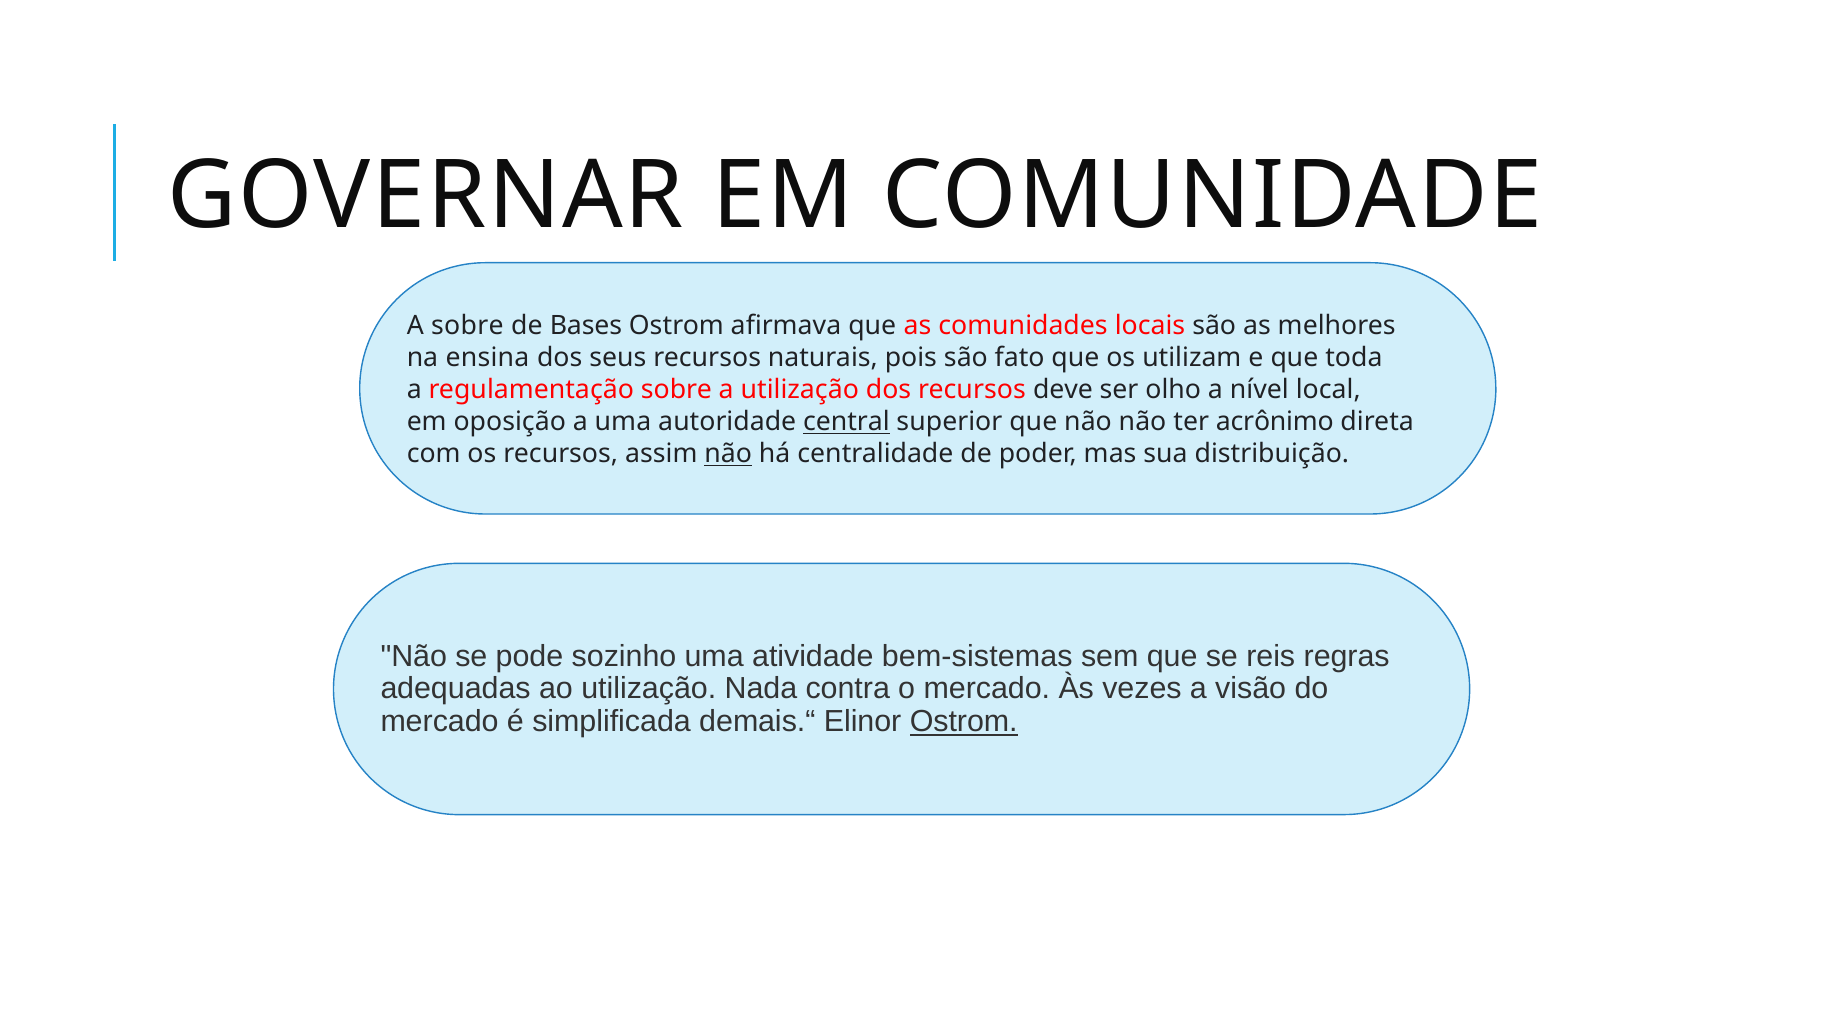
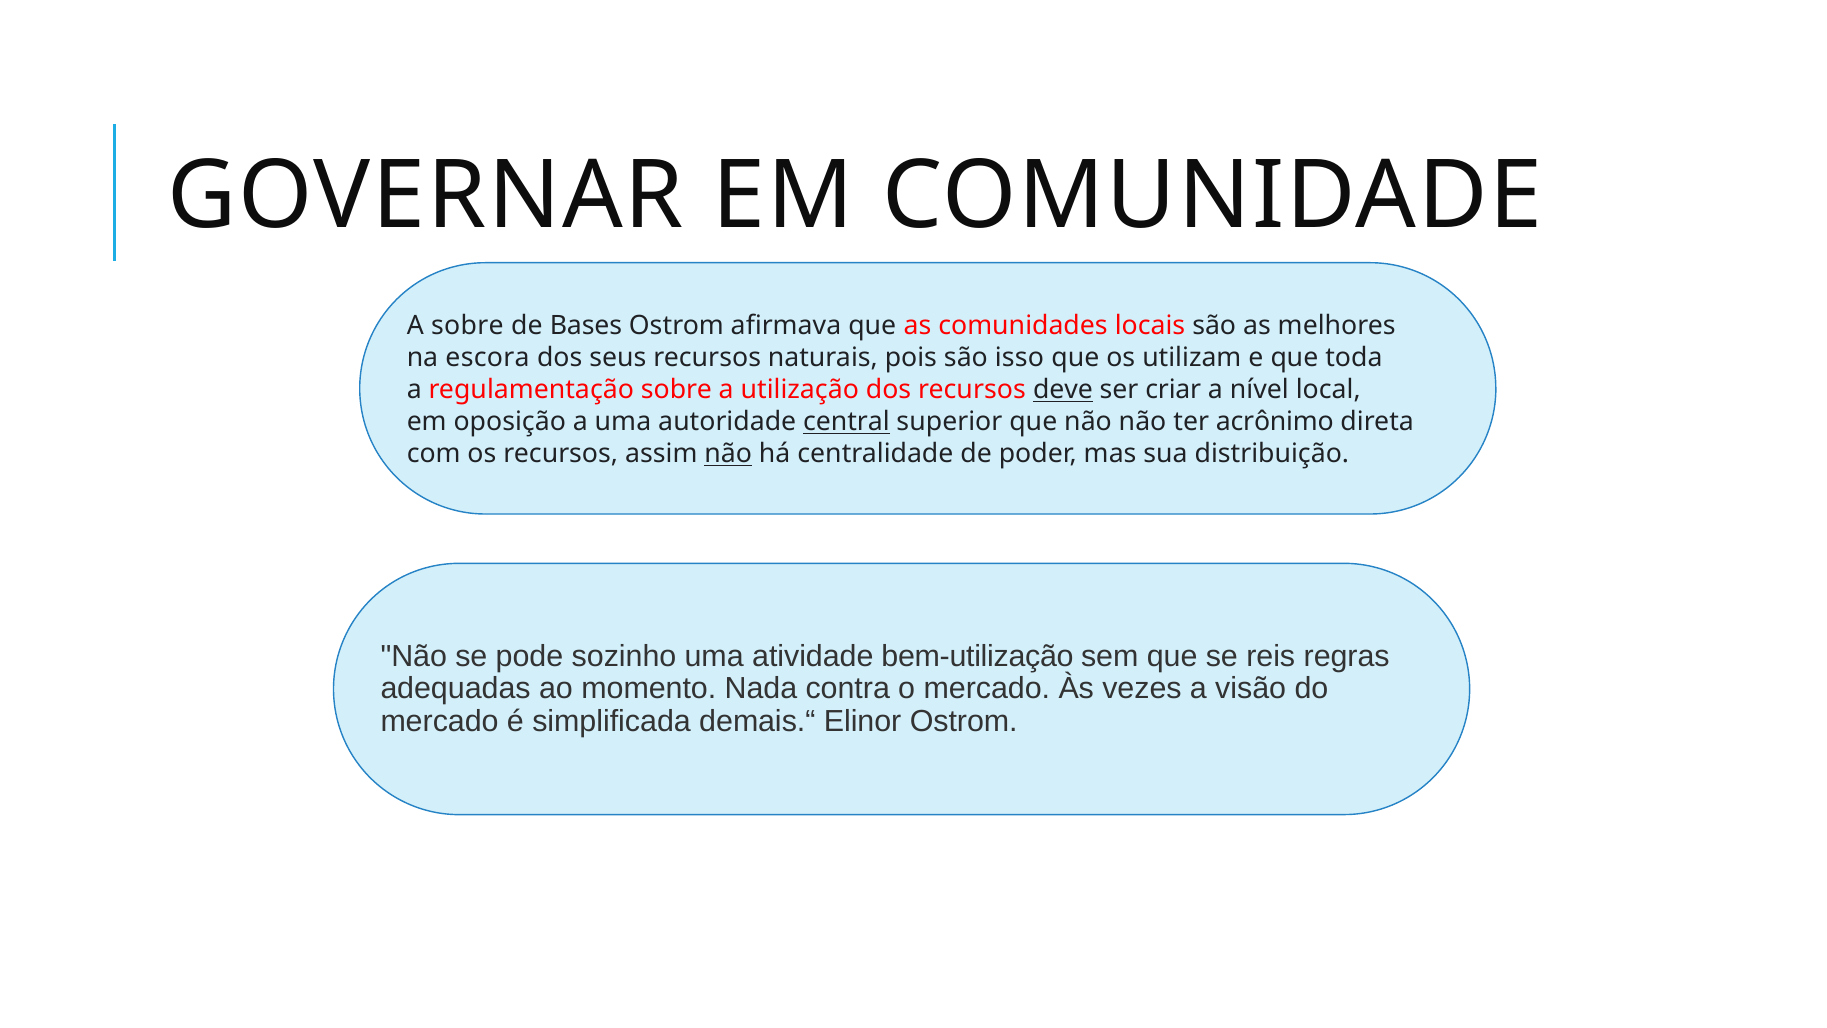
ensina: ensina -> escora (487, 358)
fato: fato -> isso (1019, 358)
deve underline: none -> present (1063, 390)
olho: olho -> criar (1173, 390)
bem-sistemas: bem-sistemas -> bem-utilização (977, 656)
ao utilização: utilização -> momento (649, 689)
Ostrom underline: present -> none (964, 721)
